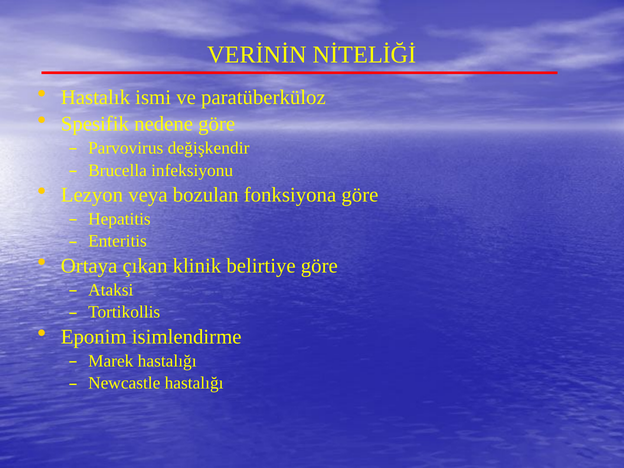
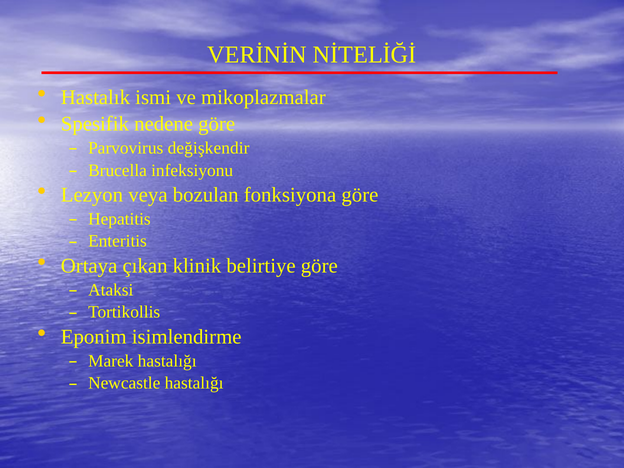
paratüberküloz: paratüberküloz -> mikoplazmalar (263, 97)
